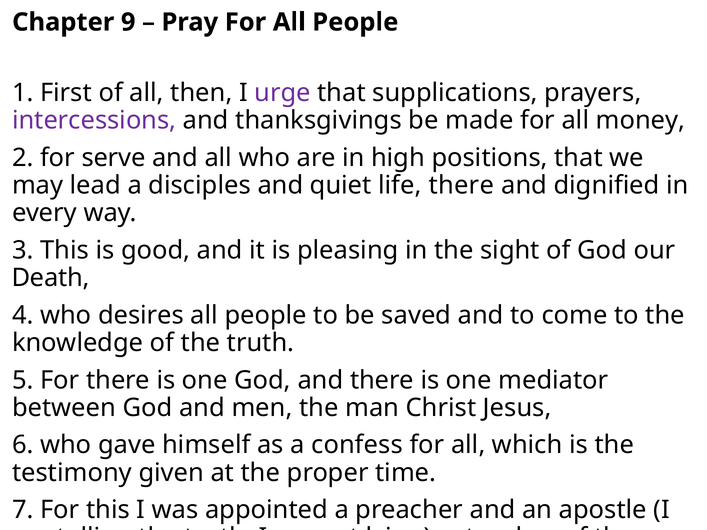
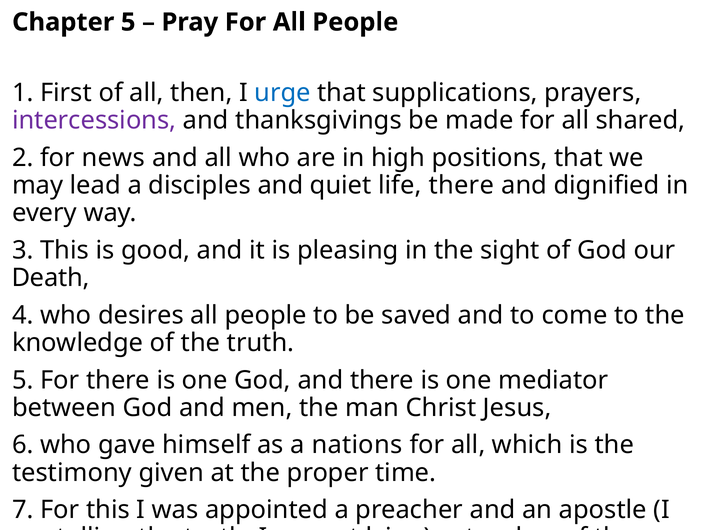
Chapter 9: 9 -> 5 (128, 22)
urge colour: purple -> blue (282, 93)
money: money -> shared (640, 121)
serve: serve -> news (113, 158)
confess: confess -> nations (357, 445)
